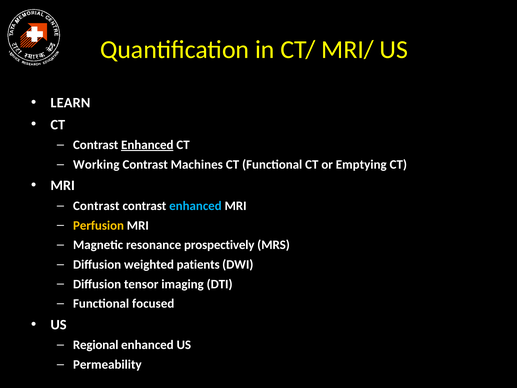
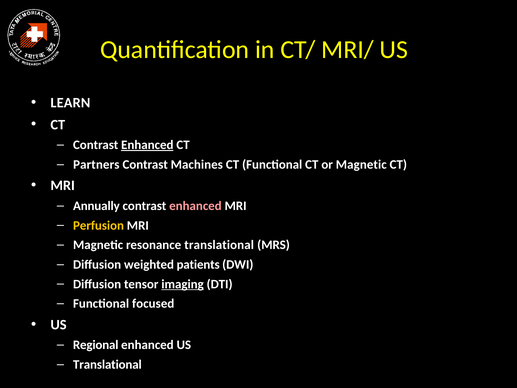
Working: Working -> Partners (96, 164)
or Emptying: Emptying -> Magnetic (361, 164)
Contrast: Contrast -> Annually (96, 206)
enhanced colour: light blue -> pink (195, 206)
resonance prospectively: prospectively -> translational (219, 245)
imaging underline: none -> present (183, 284)
Permeability: Permeability -> Translational (107, 364)
